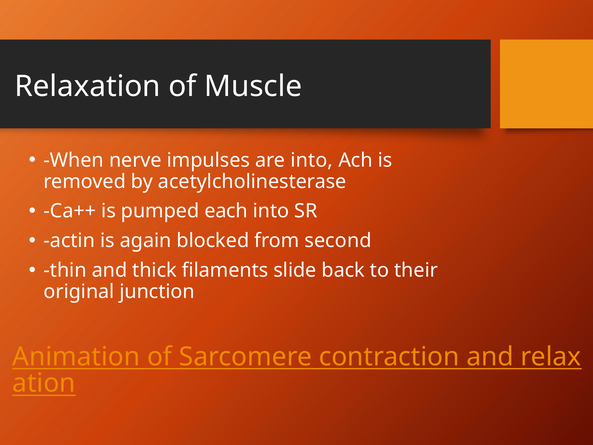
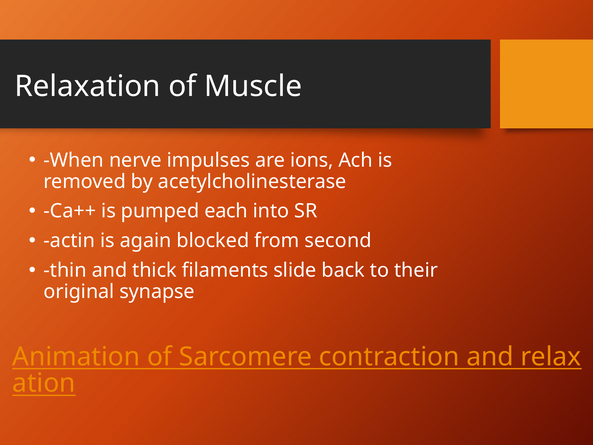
are into: into -> ions (312, 160)
junction: junction -> synapse (157, 291)
